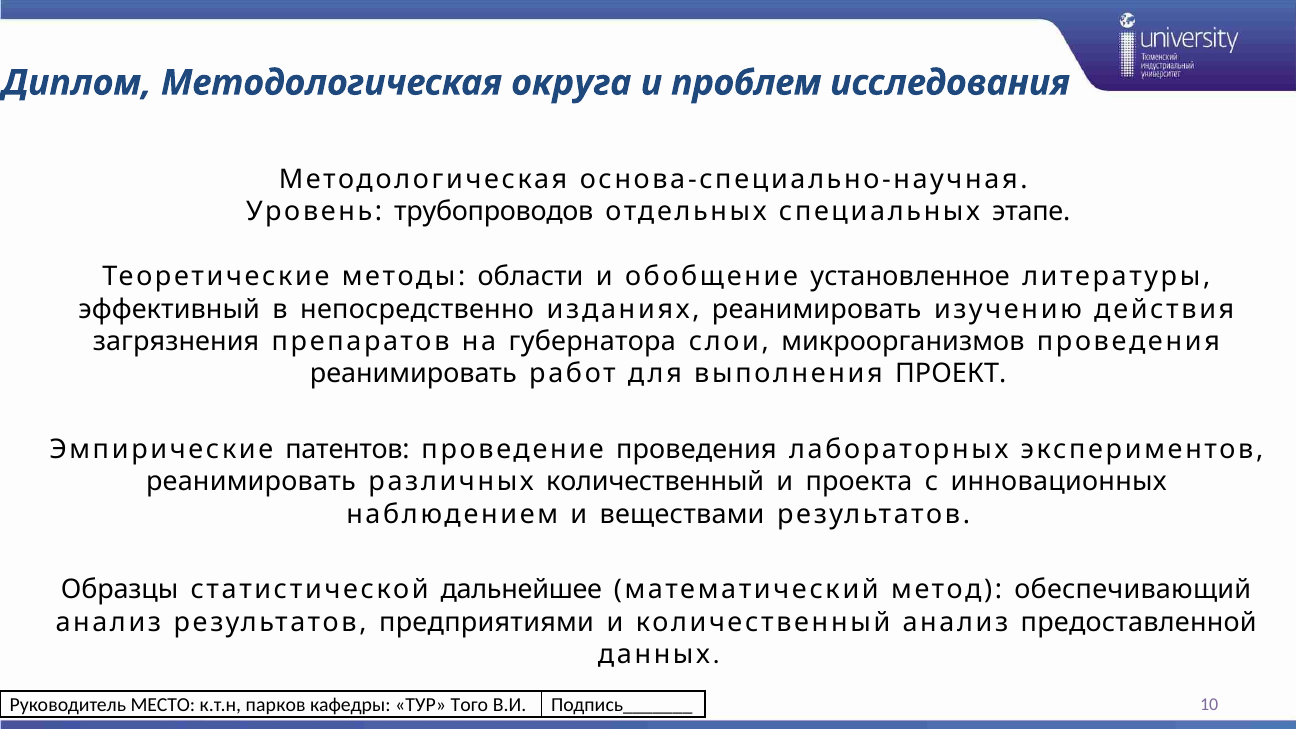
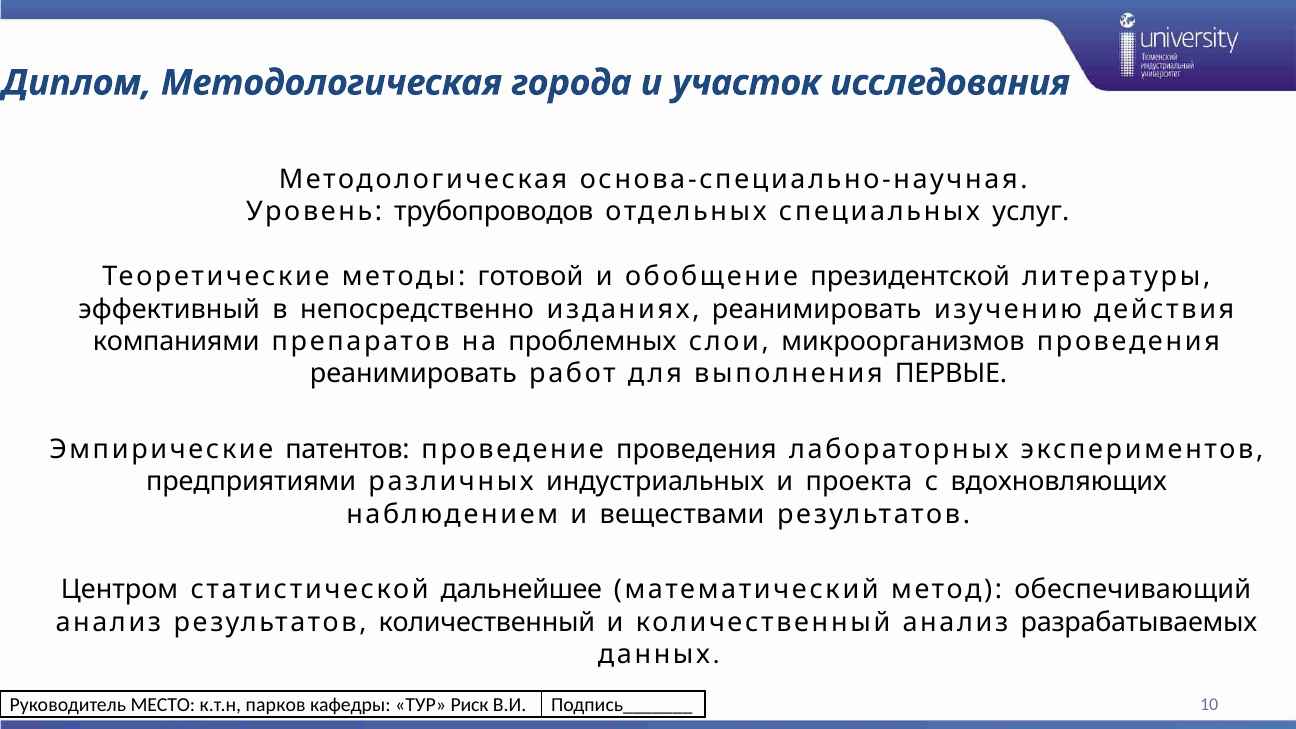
округа: округа -> города (571, 83)
проблем: проблем -> участок (746, 83)
этапе: этапе -> услуг (1031, 212)
области: области -> готовой (530, 277)
установленное: установленное -> президентской (910, 277)
загрязнения: загрязнения -> компаниями (176, 342)
губернатора: губернатора -> проблемных (592, 342)
ПРОЕКТ: ПРОЕКТ -> ПЕРВЫЕ (951, 374)
реанимировать: реанимировать -> предприятиями (251, 482)
различных количественный: количественный -> индустриальных (655, 482)
инновационных: инновационных -> вдохновляющих (1059, 482)
Образцы: Образцы -> Центром (120, 590)
результатов предприятиями: предприятиями -> количественный (487, 622)
предоставленной: предоставленной -> разрабатываемых (1139, 622)
Того: Того -> Риск (469, 705)
